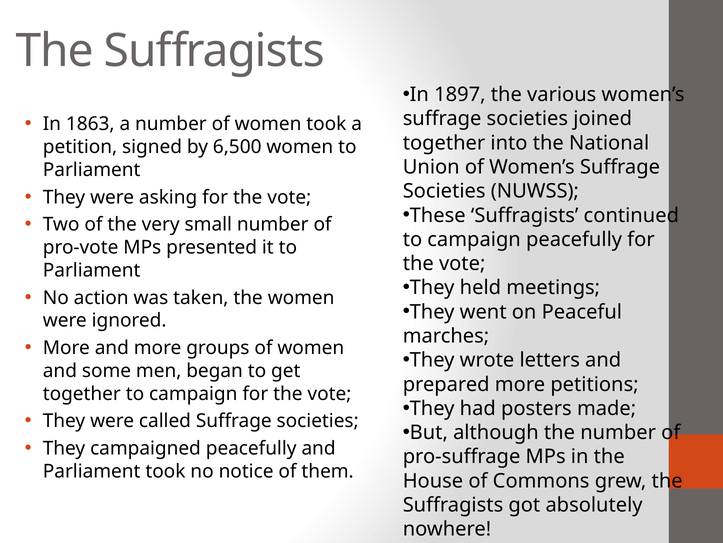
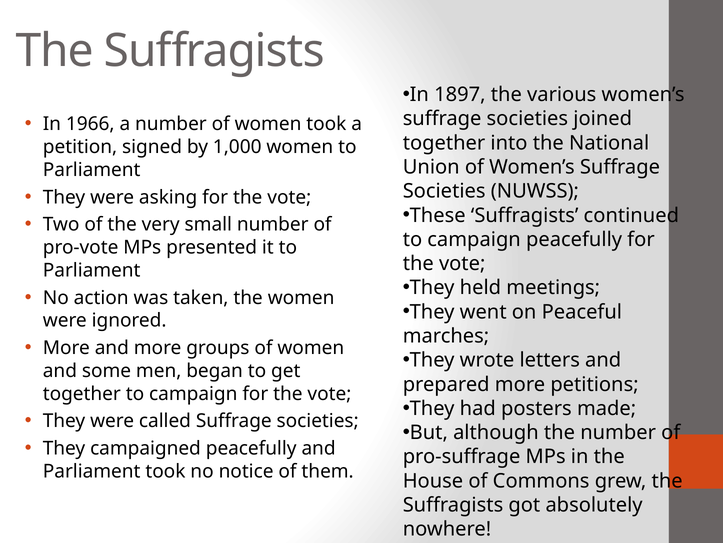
1863: 1863 -> 1966 (90, 124)
6,500: 6,500 -> 1,000 (237, 147)
